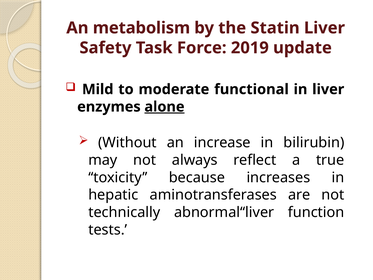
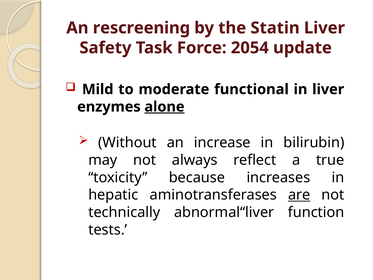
metabolism: metabolism -> rescreening (141, 28)
2019: 2019 -> 2054 (250, 48)
are underline: none -> present (299, 195)
